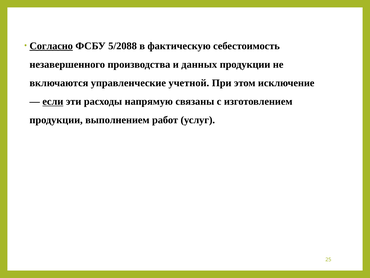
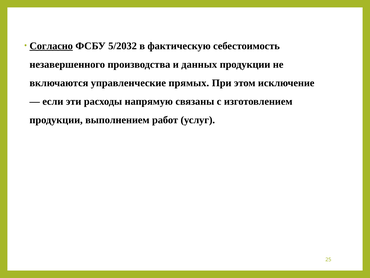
5/2088: 5/2088 -> 5/2032 (123, 46)
учетной: учетной -> прямых (189, 83)
если underline: present -> none (53, 101)
